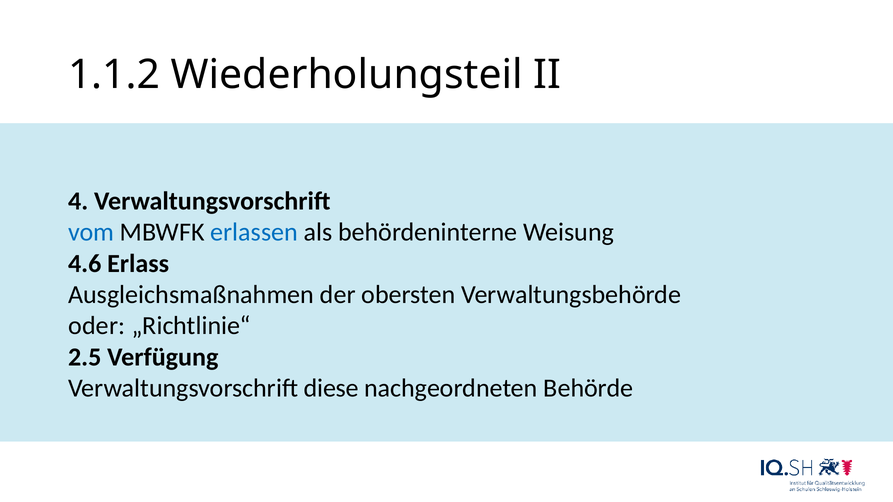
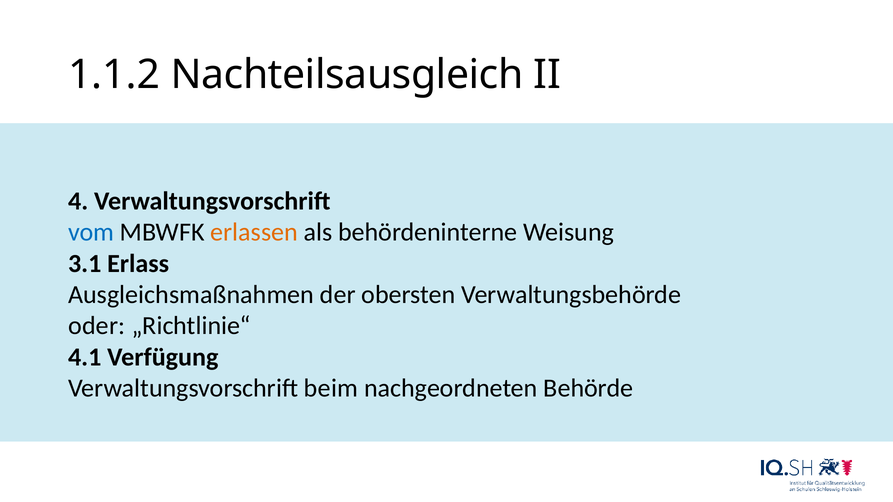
Wiederholungsteil: Wiederholungsteil -> Nachteilsausgleich (347, 75)
erlassen colour: blue -> orange (254, 232)
4.6: 4.6 -> 3.1 (85, 264)
2.5: 2.5 -> 4.1 (85, 357)
diese: diese -> beim (331, 388)
